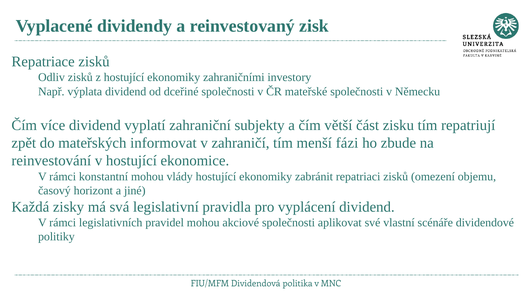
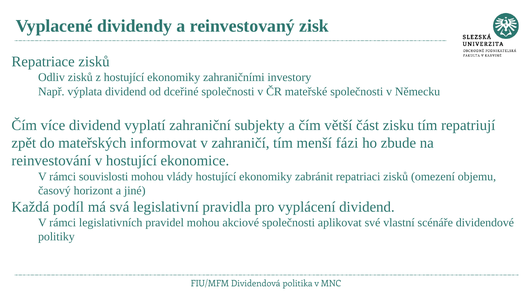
konstantní: konstantní -> souvislosti (104, 177)
zisky: zisky -> podíl (68, 207)
